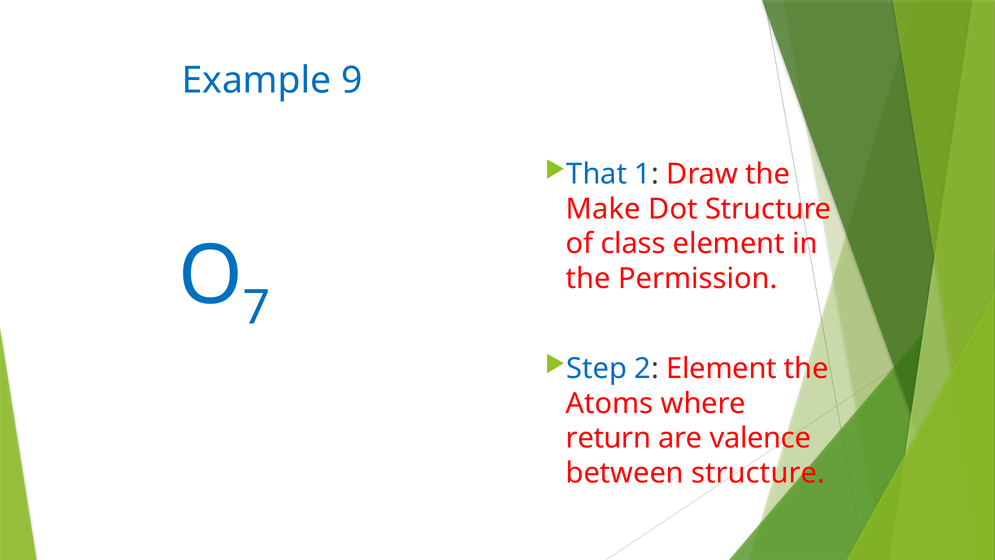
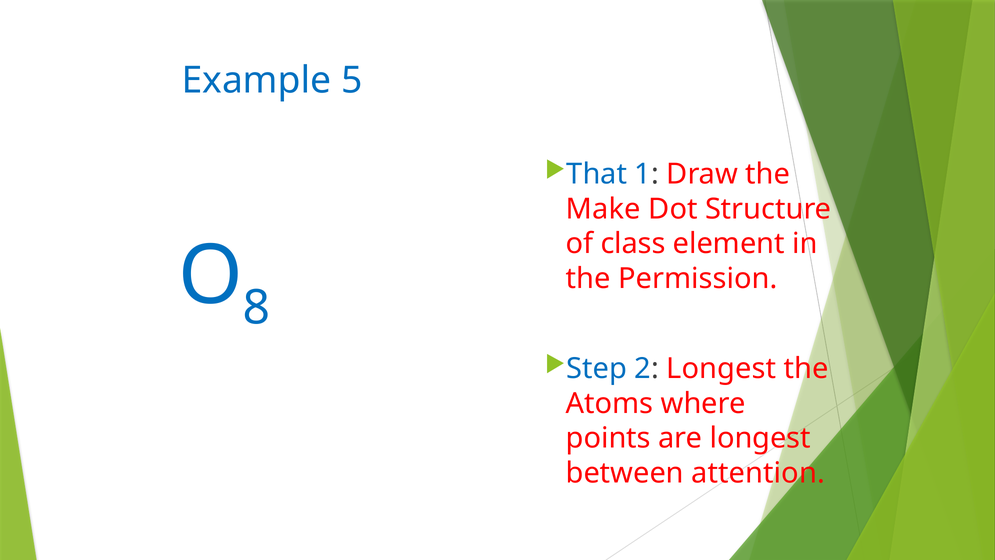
9: 9 -> 5 (352, 80)
7: 7 -> 8 (256, 308)
2 Element: Element -> Longest (721, 369)
return: return -> points (608, 438)
are valence: valence -> longest (760, 438)
between structure: structure -> attention (758, 473)
